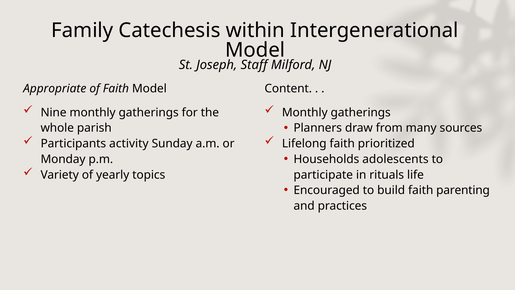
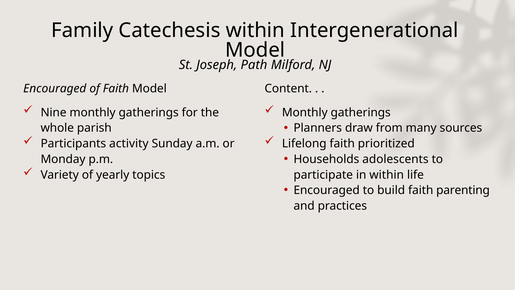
Staff: Staff -> Path (254, 65)
Appropriate: Appropriate -> Encouraged (55, 88)
in rituals: rituals -> within (387, 175)
